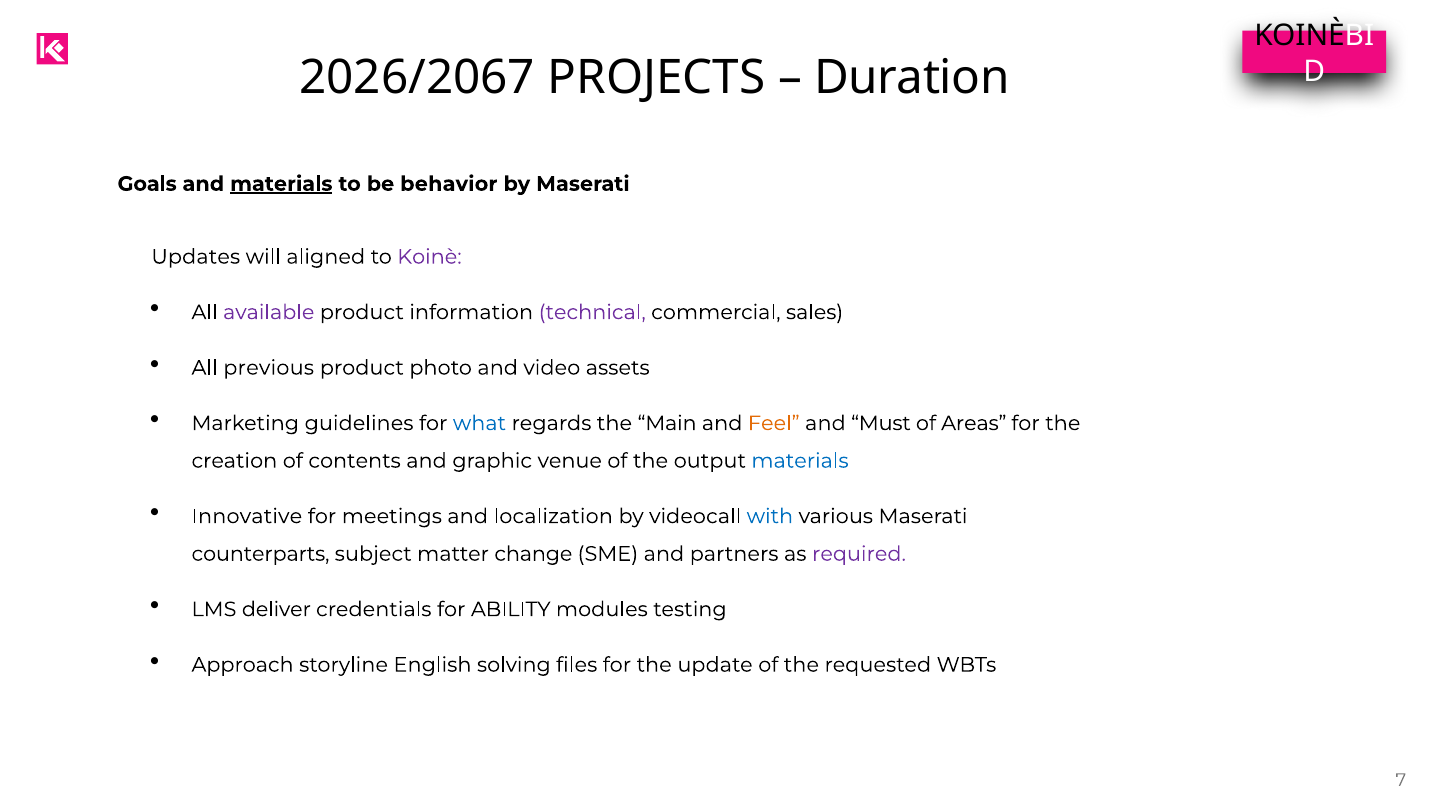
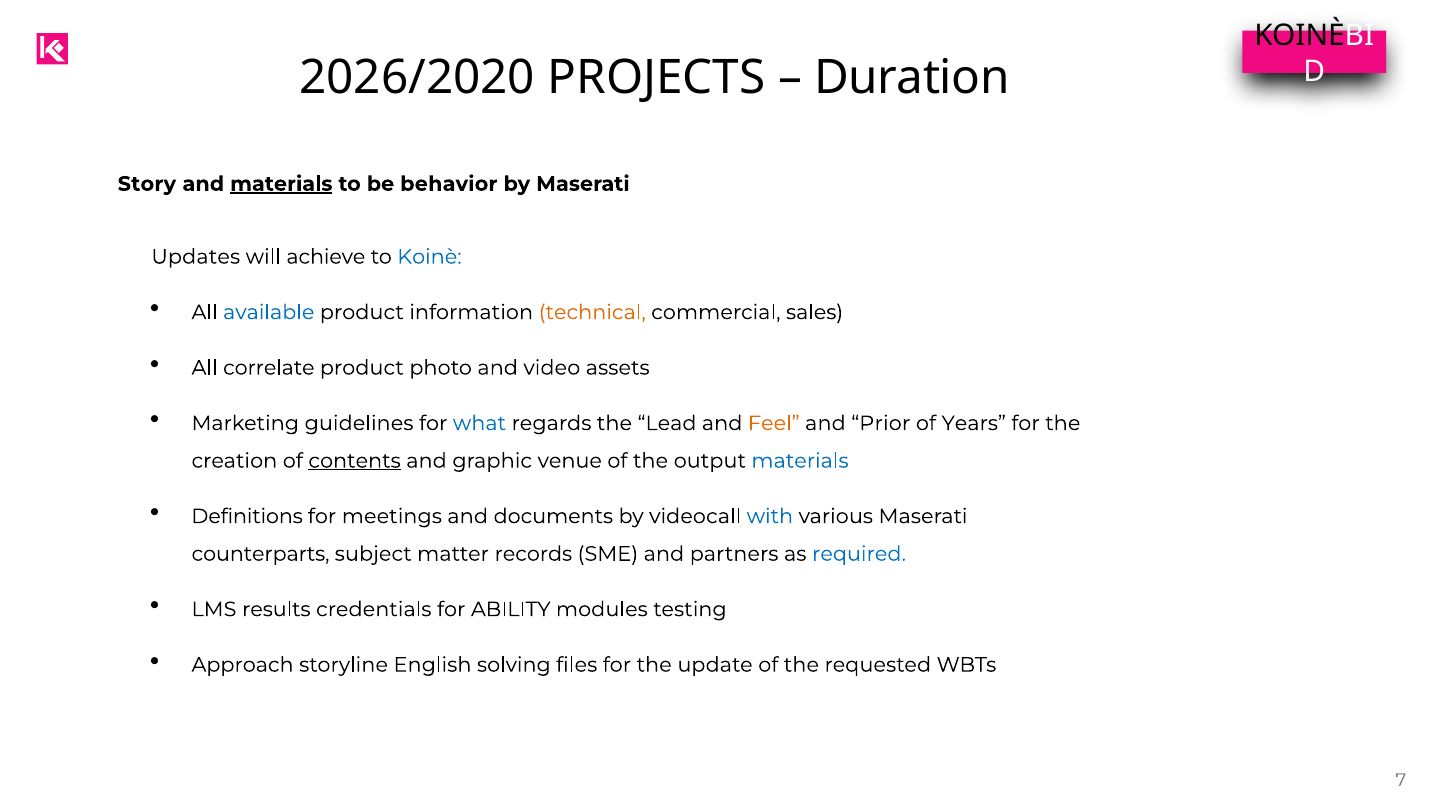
2026/2067: 2026/2067 -> 2026/2020 (417, 77)
Goals: Goals -> Story (147, 184)
aligned: aligned -> achieve (326, 257)
Koinè colour: purple -> blue (429, 257)
available colour: purple -> blue (269, 312)
technical colour: purple -> orange (592, 312)
previous: previous -> correlate (269, 367)
Main: Main -> Lead (667, 423)
Must: Must -> Prior (881, 423)
Areas: Areas -> Years (974, 423)
contents underline: none -> present (355, 460)
Innovative: Innovative -> Definitions (247, 516)
localization: localization -> documents (553, 516)
change: change -> records (533, 553)
required colour: purple -> blue (859, 553)
deliver: deliver -> results (276, 609)
